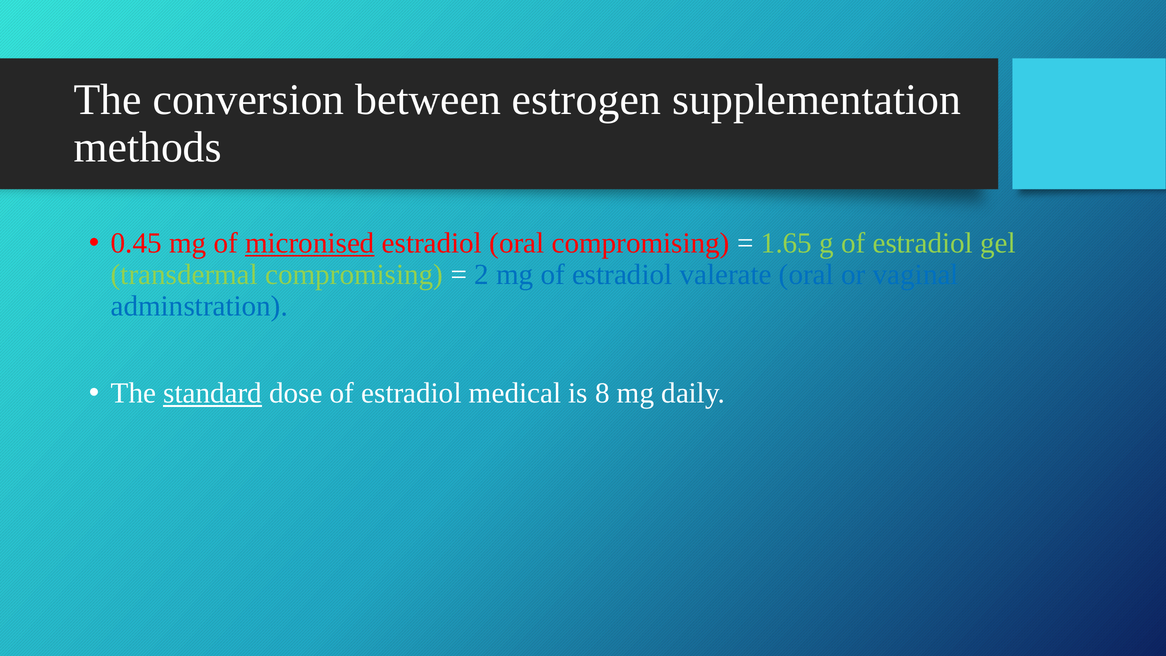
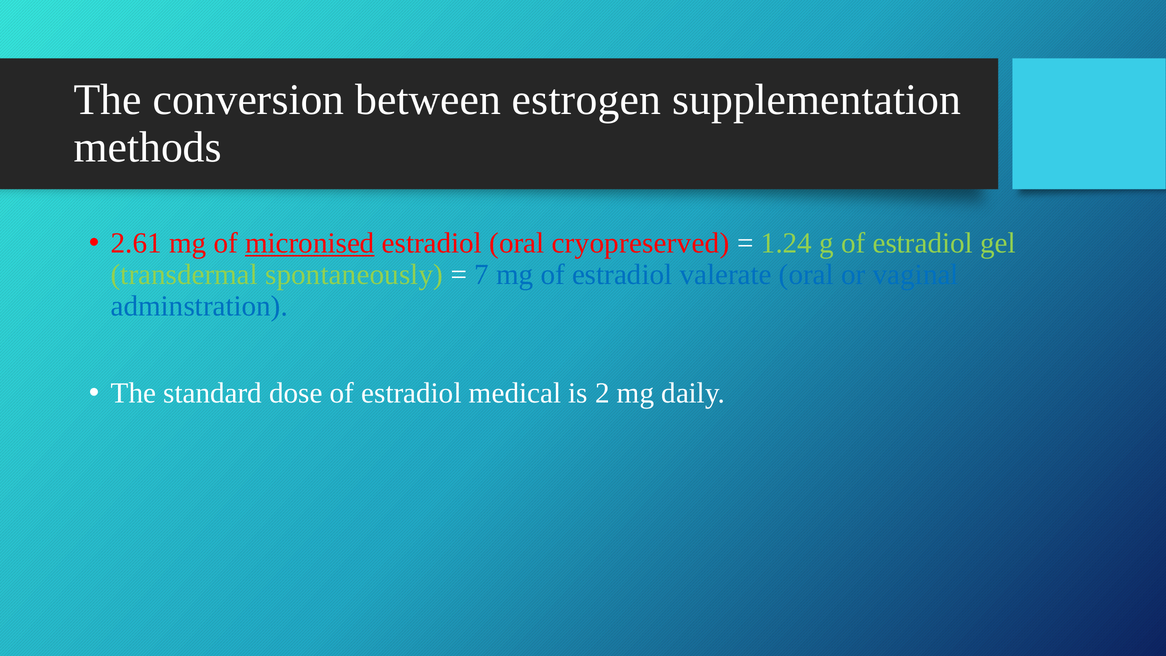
0.45: 0.45 -> 2.61 (136, 243)
oral compromising: compromising -> cryopreserved (641, 243)
1.65: 1.65 -> 1.24 (786, 243)
transdermal compromising: compromising -> spontaneously (354, 275)
2: 2 -> 7 (482, 275)
standard underline: present -> none (213, 393)
8: 8 -> 2 (602, 393)
